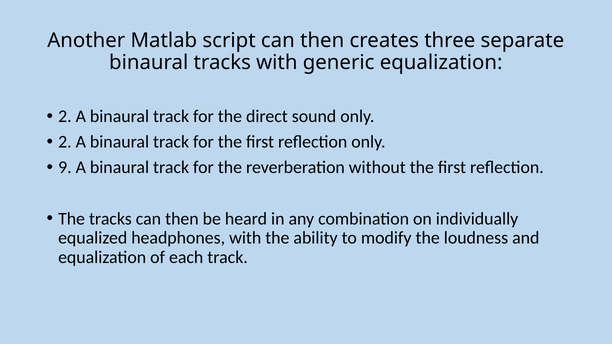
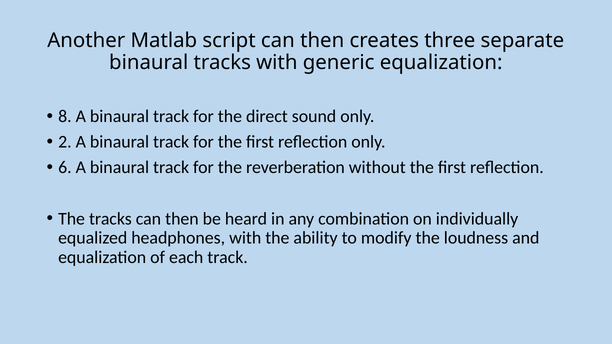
2: 2 -> 8 (65, 116)
9: 9 -> 6 (65, 168)
